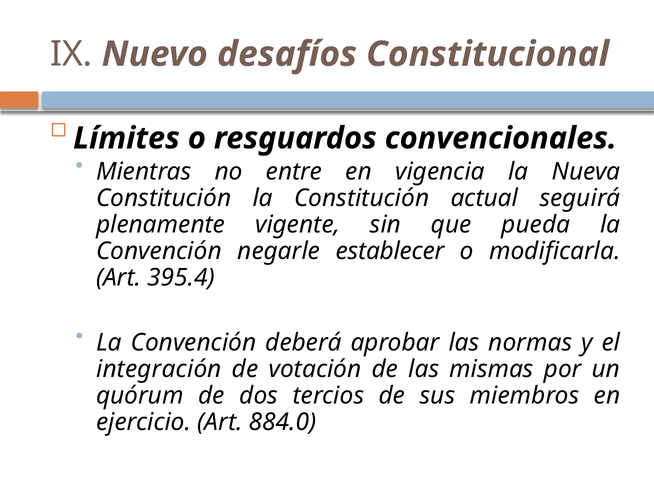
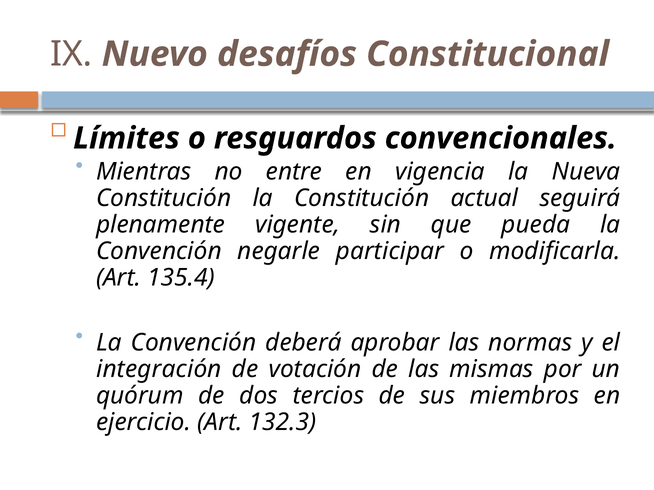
establecer: establecer -> participar (390, 251)
395.4: 395.4 -> 135.4 (181, 278)
884.0: 884.0 -> 132.3 (282, 423)
